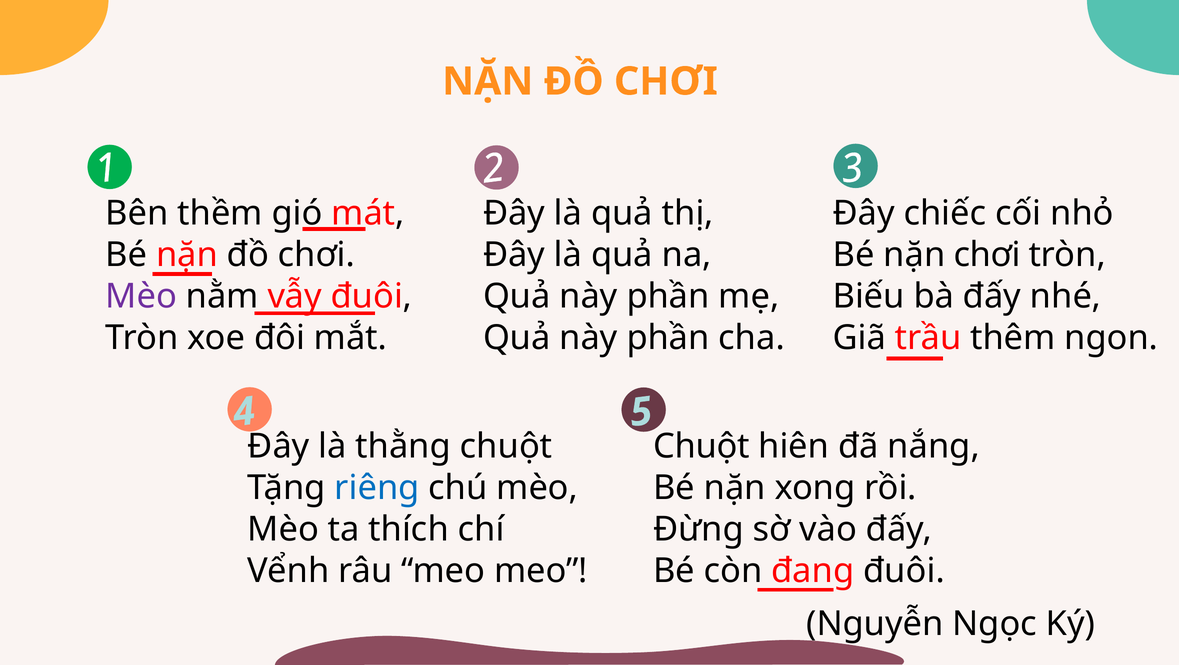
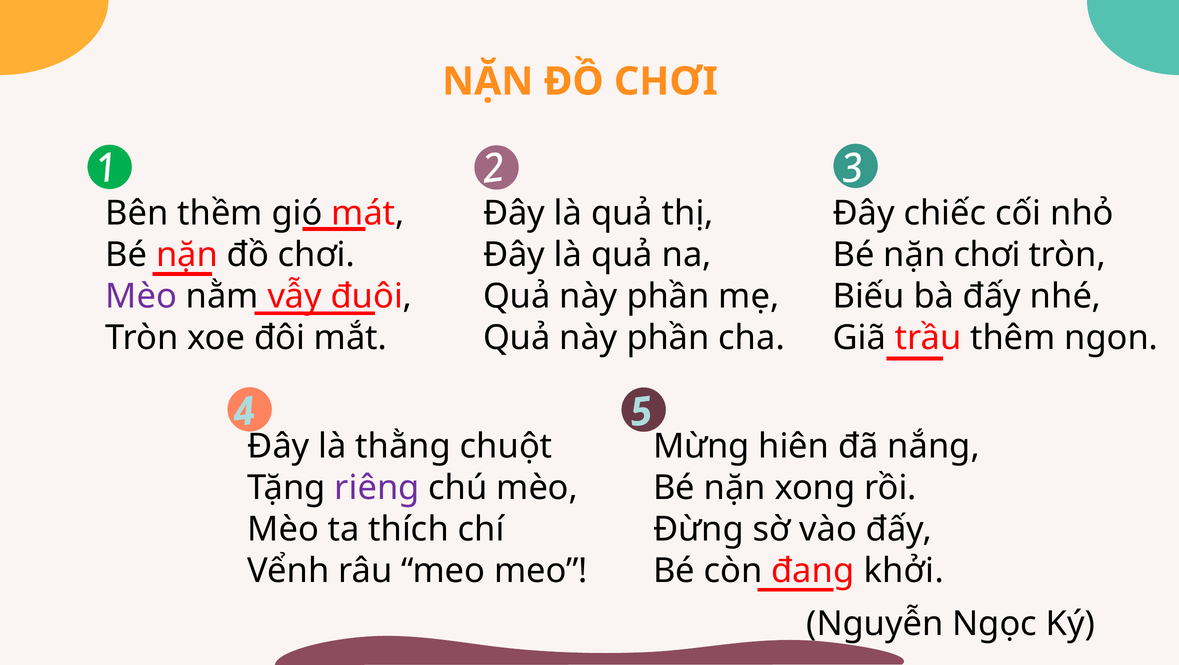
Chuột: Chuột -> Mừng (701, 446)
riêng colour: blue -> purple (377, 488)
đuôi: đuôi -> khởi (904, 571)
